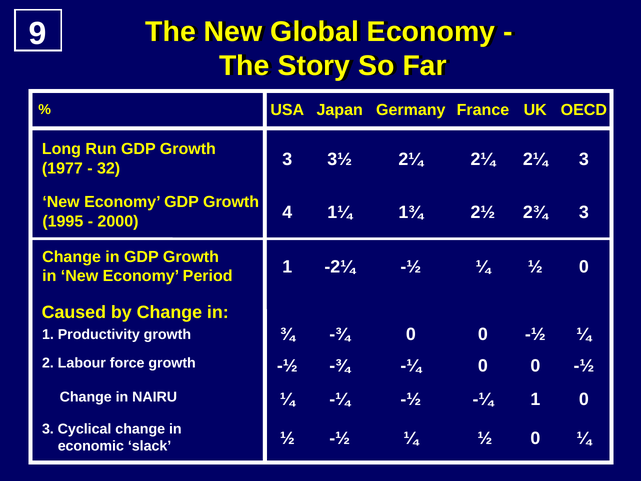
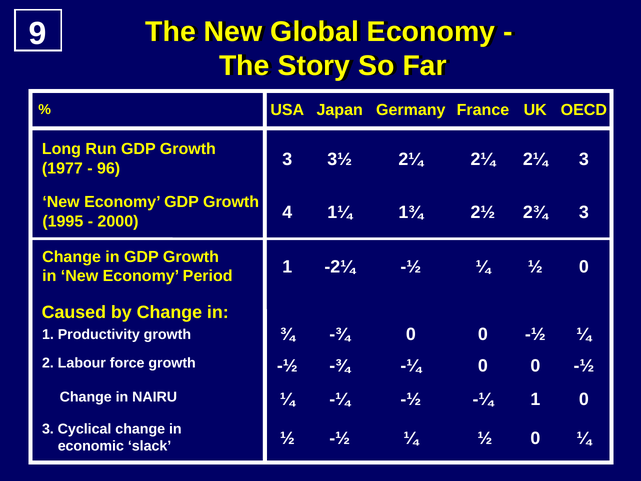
32: 32 -> 96 (109, 168)
